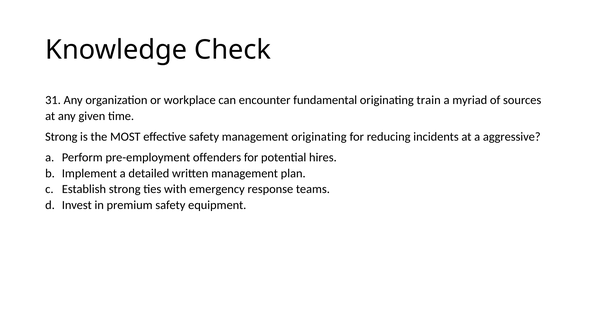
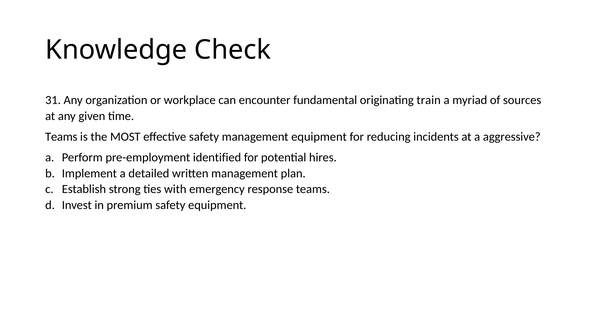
Strong: Strong -> Teams (61, 137)
management originating: originating -> equipment (319, 137)
offenders: offenders -> identified (217, 158)
